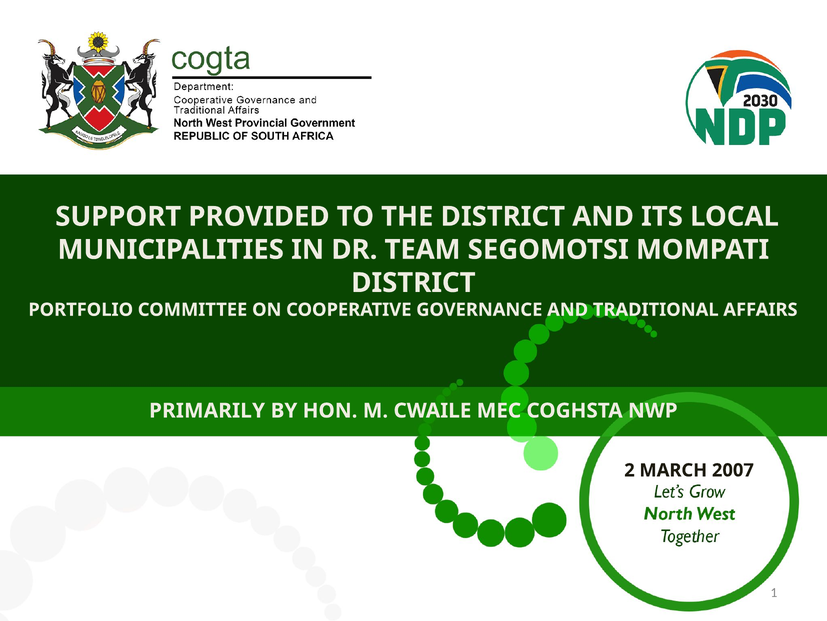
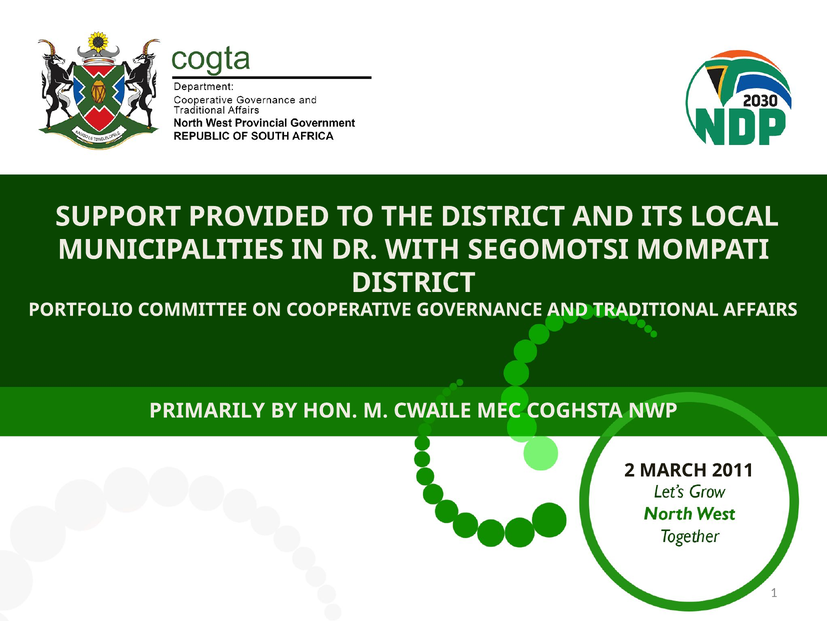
TEAM: TEAM -> WITH (422, 249)
2007: 2007 -> 2011 (733, 470)
